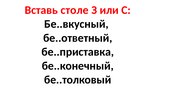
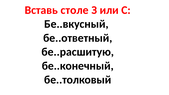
бе..приставка: бе..приставка -> бе..расшитую (78, 52)
